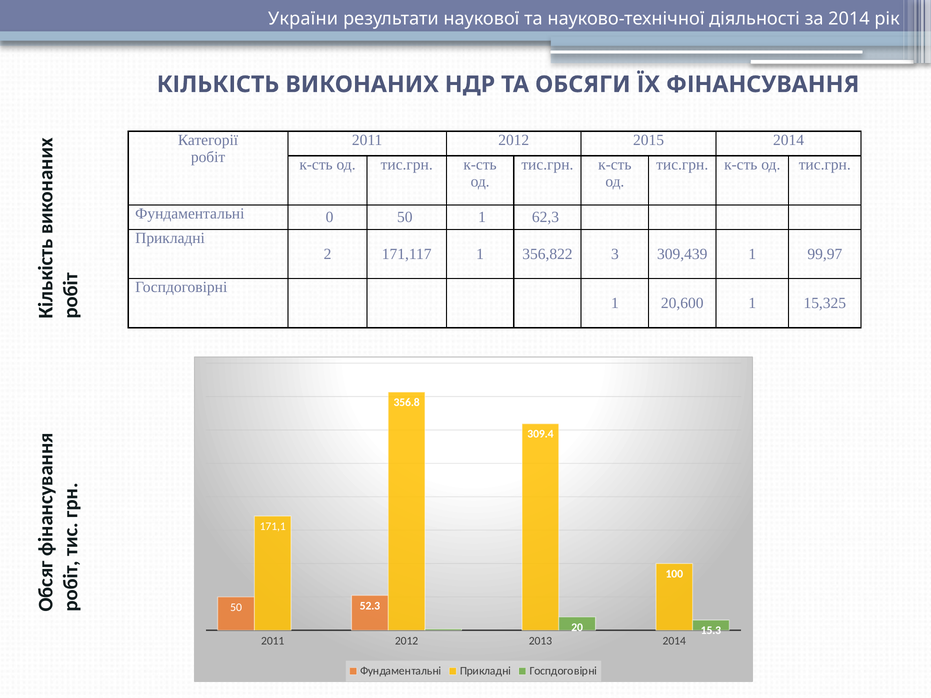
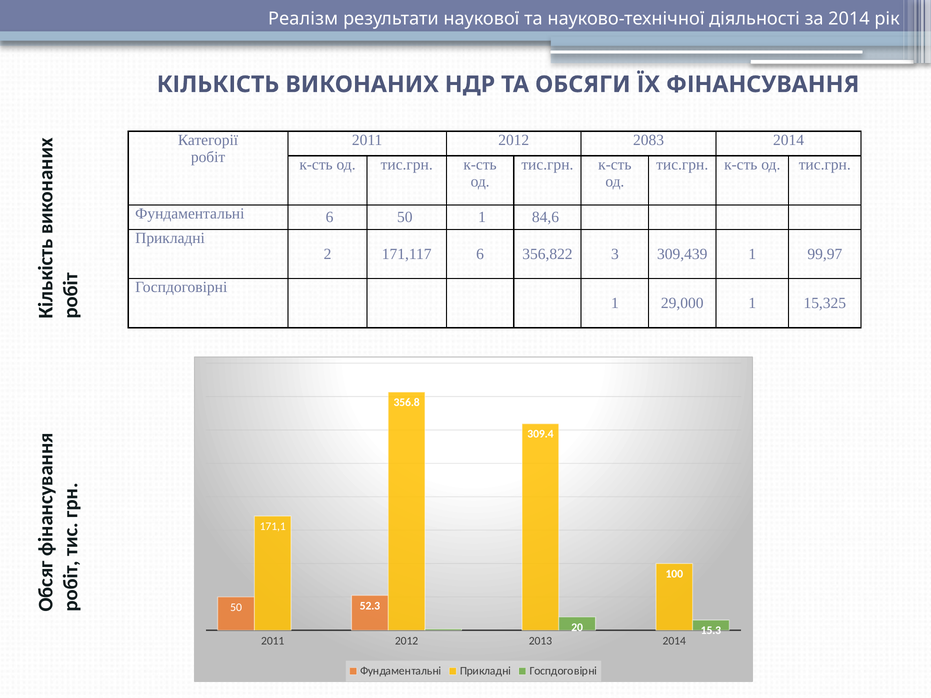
України: України -> Реалізм (303, 19)
2015: 2015 -> 2083 (649, 140)
Фундаментальні 0: 0 -> 6 (330, 217)
62,3: 62,3 -> 84,6 (546, 217)
171,117 1: 1 -> 6 (480, 254)
20,600: 20,600 -> 29,000 (682, 303)
